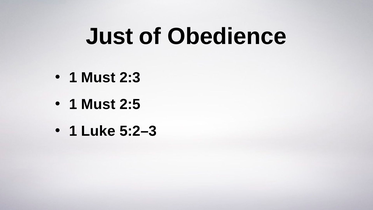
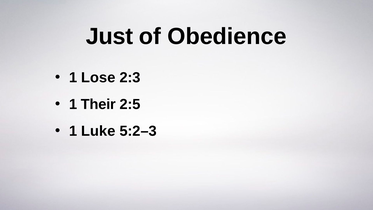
Must: Must -> Lose (98, 77)
Must: Must -> Their (98, 104)
